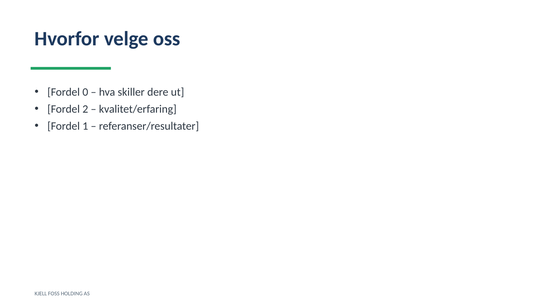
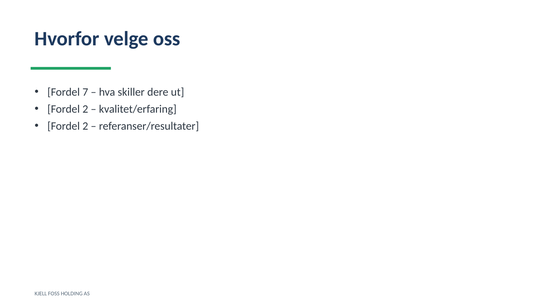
0: 0 -> 7 (85, 92)
1: 1 -> 2 (85, 126)
